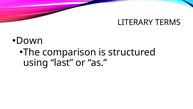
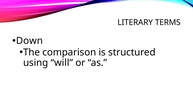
last: last -> will (62, 62)
